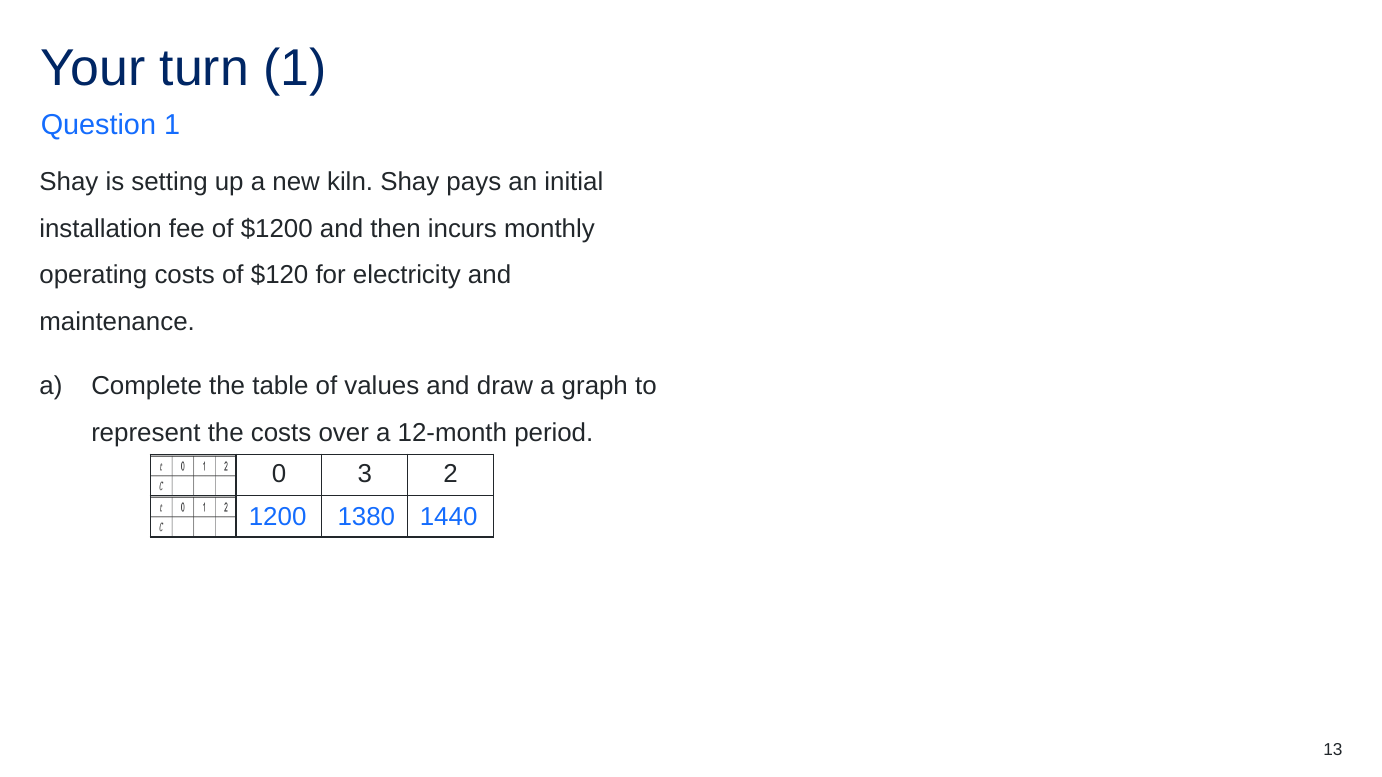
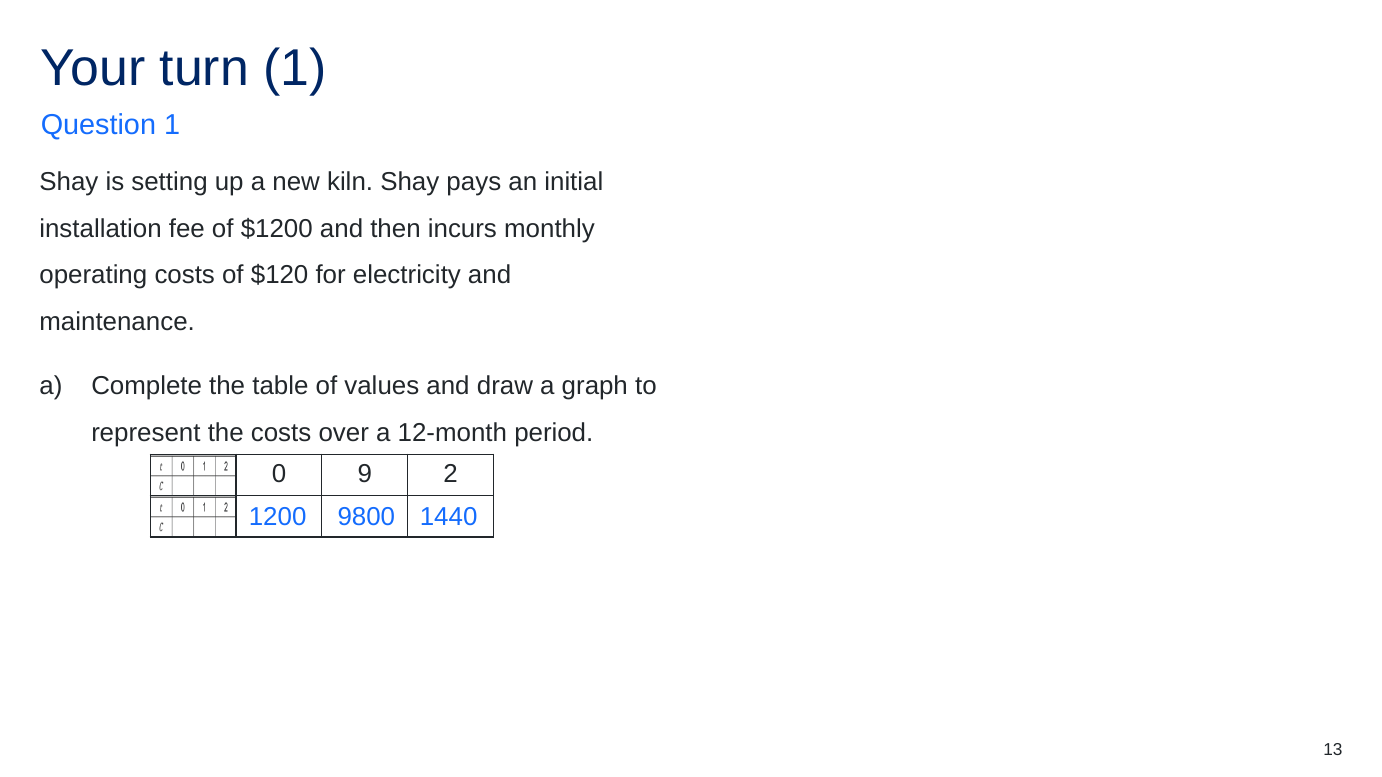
3: 3 -> 9 (365, 474)
1380: 1380 -> 9800 (366, 517)
